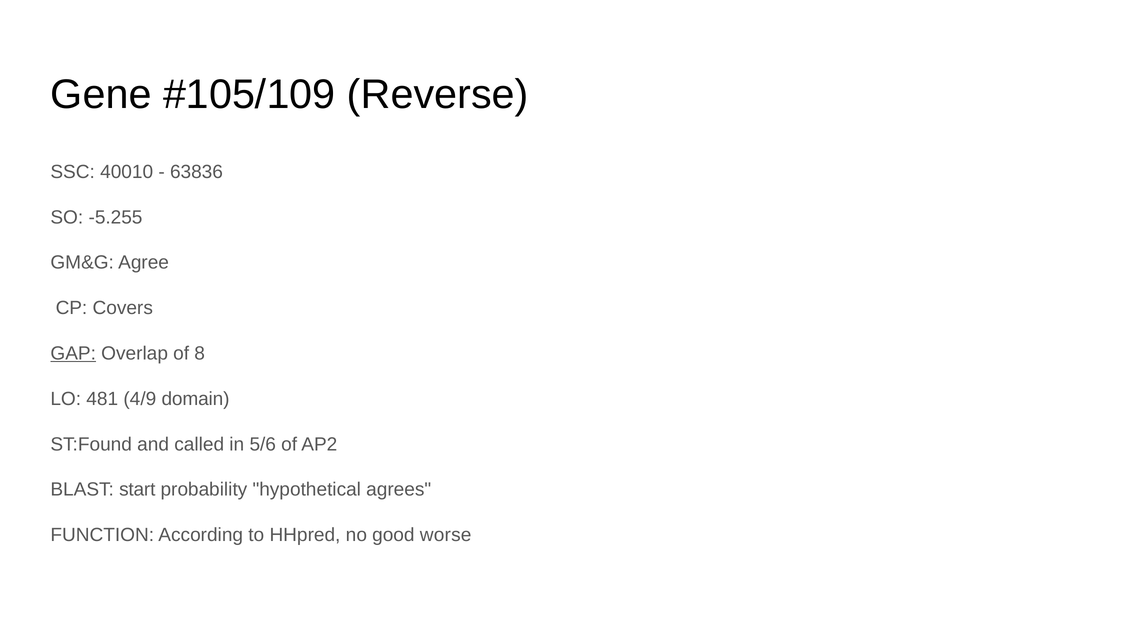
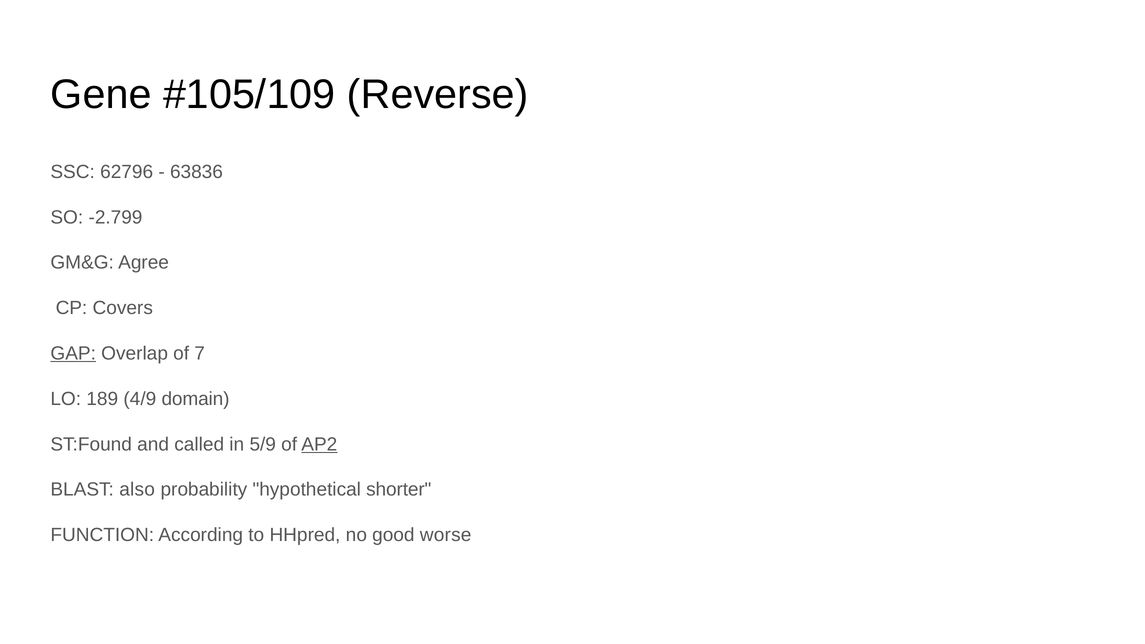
40010: 40010 -> 62796 (127, 172)
-5.255: -5.255 -> -2.799 (116, 217)
8: 8 -> 7 (200, 354)
481: 481 -> 189 (102, 399)
5/6: 5/6 -> 5/9 (263, 444)
AP2 underline: none -> present (319, 444)
start: start -> also (137, 490)
agrees: agrees -> shorter (399, 490)
